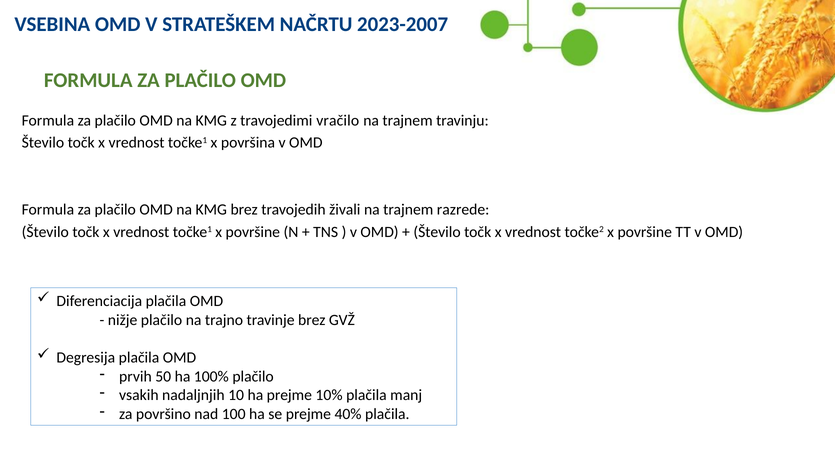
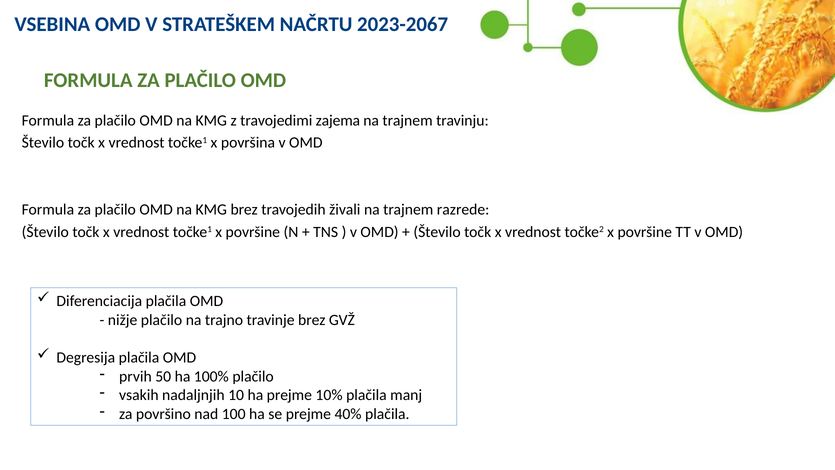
2023-2007: 2023-2007 -> 2023-2067 (403, 25)
vračilo: vračilo -> zajema (338, 120)
